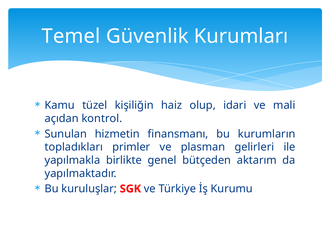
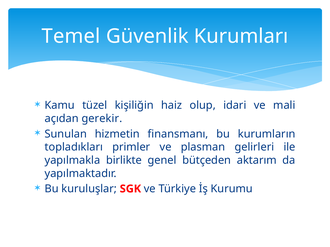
kontrol: kontrol -> gerekir (102, 119)
